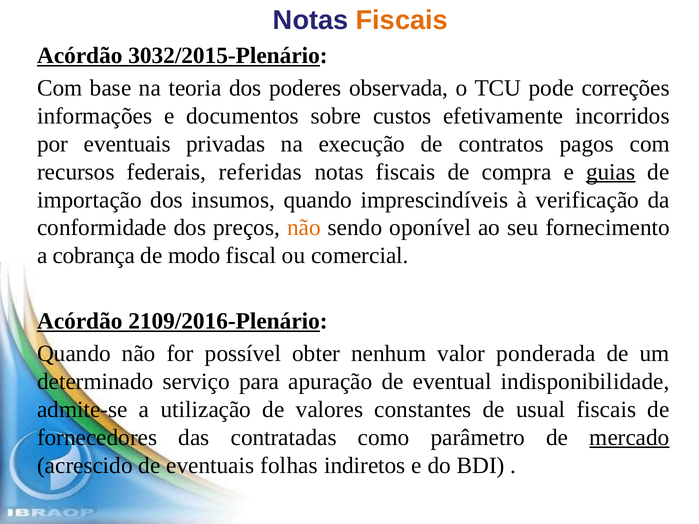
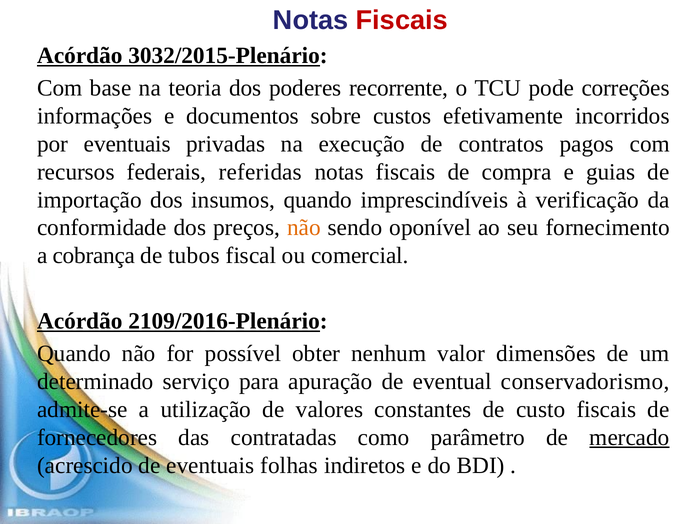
Fiscais colour: orange -> red (402, 20)
observada: observada -> recorrente (399, 88)
guias underline: present -> none (611, 172)
modo: modo -> tubos (194, 256)
ponderada: ponderada -> dimensões (546, 354)
indisponibilidade: indisponibilidade -> conservadorismo (585, 382)
usual: usual -> custo (541, 410)
